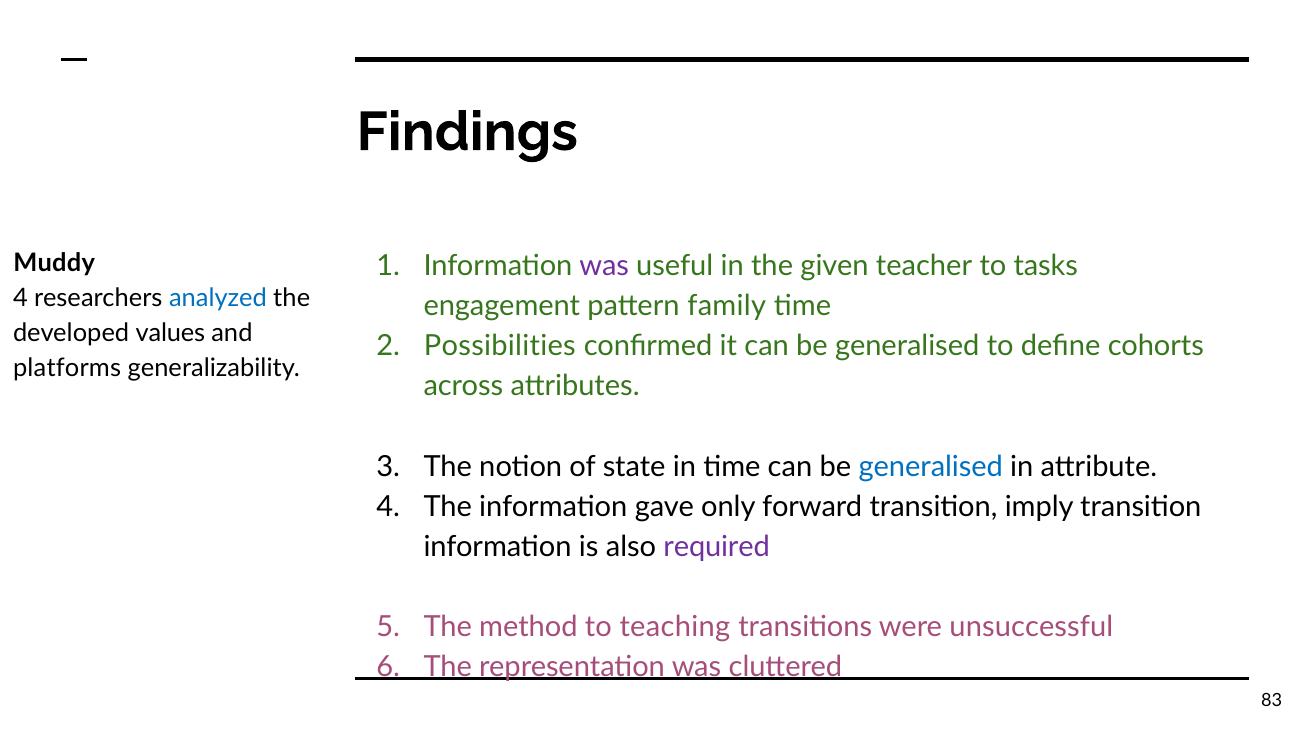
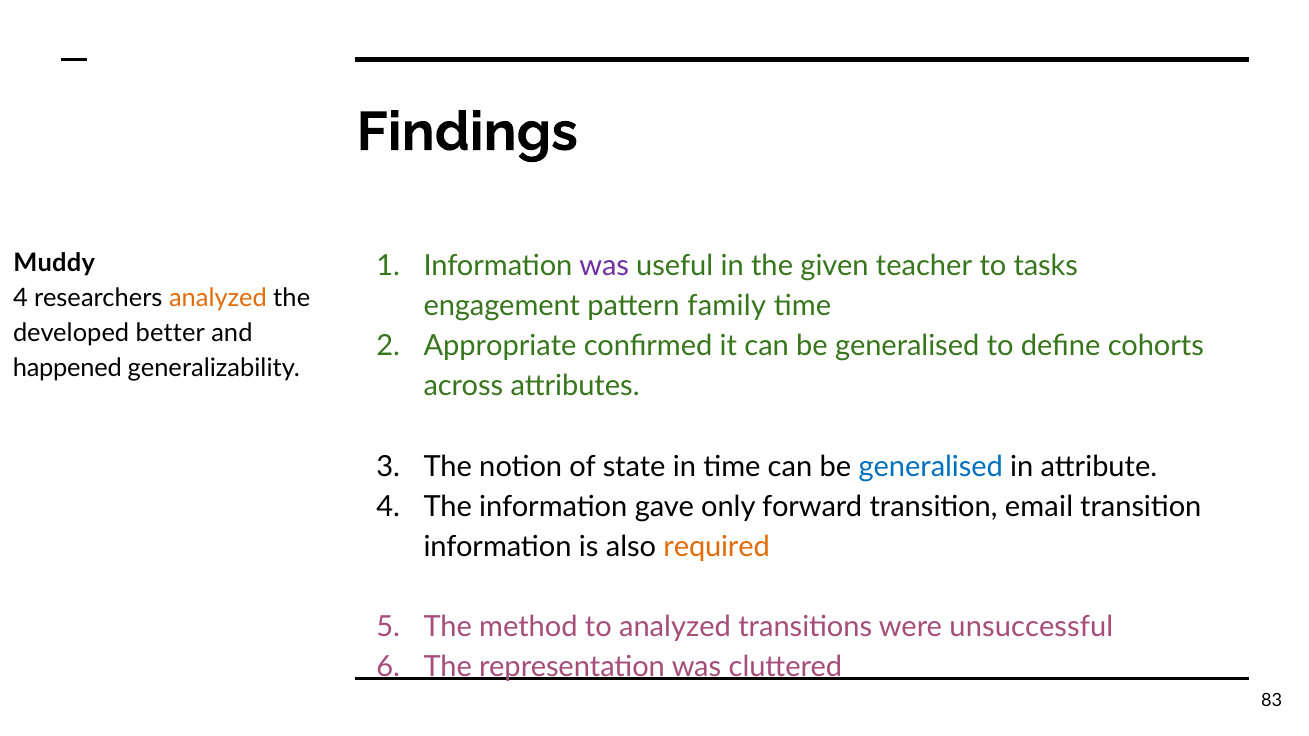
analyzed colour: blue -> orange (218, 298)
values: values -> better (170, 333)
Possibilities: Possibilities -> Appropriate (500, 346)
platforms: platforms -> happened (67, 368)
imply: imply -> email (1039, 507)
required colour: purple -> orange (717, 547)
to teaching: teaching -> analyzed (675, 627)
